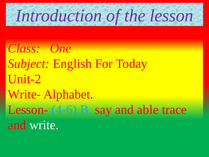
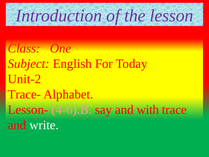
Write-: Write- -> Trace- (24, 94)
4-6).B colour: light blue -> pink (72, 109)
able: able -> with (148, 109)
